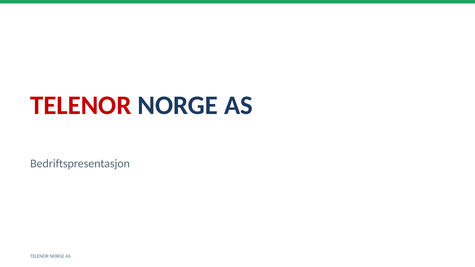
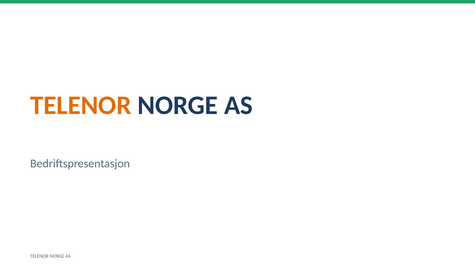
TELENOR colour: red -> orange (81, 105)
